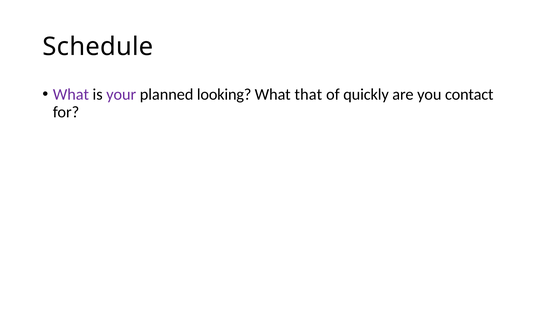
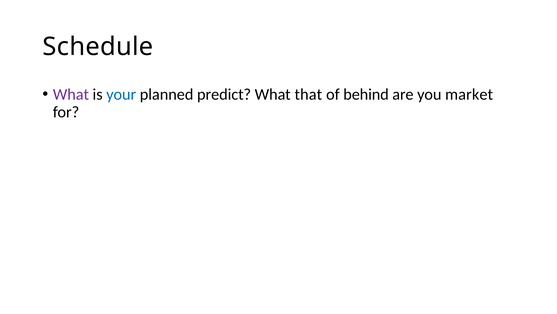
your colour: purple -> blue (121, 94)
looking: looking -> predict (224, 94)
quickly: quickly -> behind (366, 94)
contact: contact -> market (469, 94)
